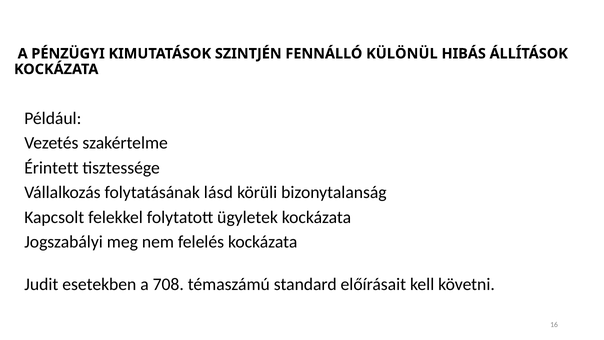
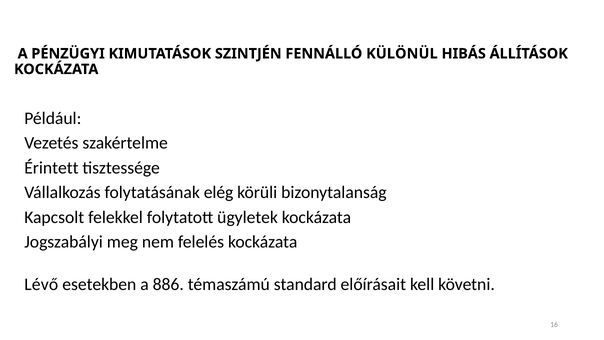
lásd: lásd -> elég (219, 192)
Judit: Judit -> Lévő (41, 284)
708: 708 -> 886 (168, 284)
